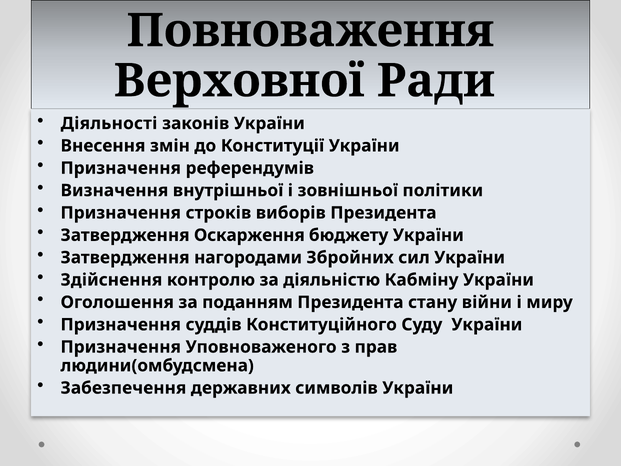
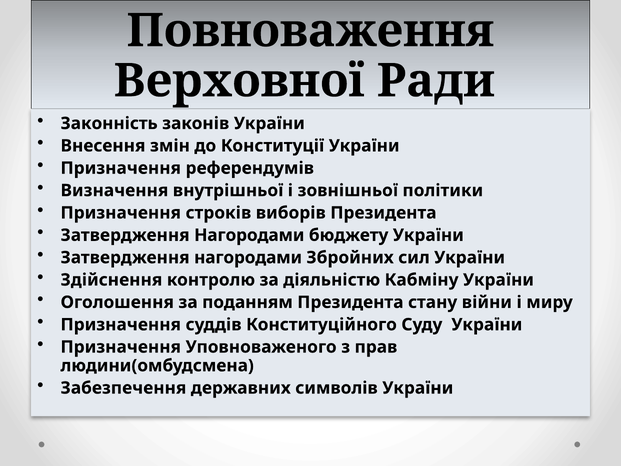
Діяльності: Діяльності -> Законність (109, 123)
Оскарження: Оскарження -> Нагородами (249, 235)
